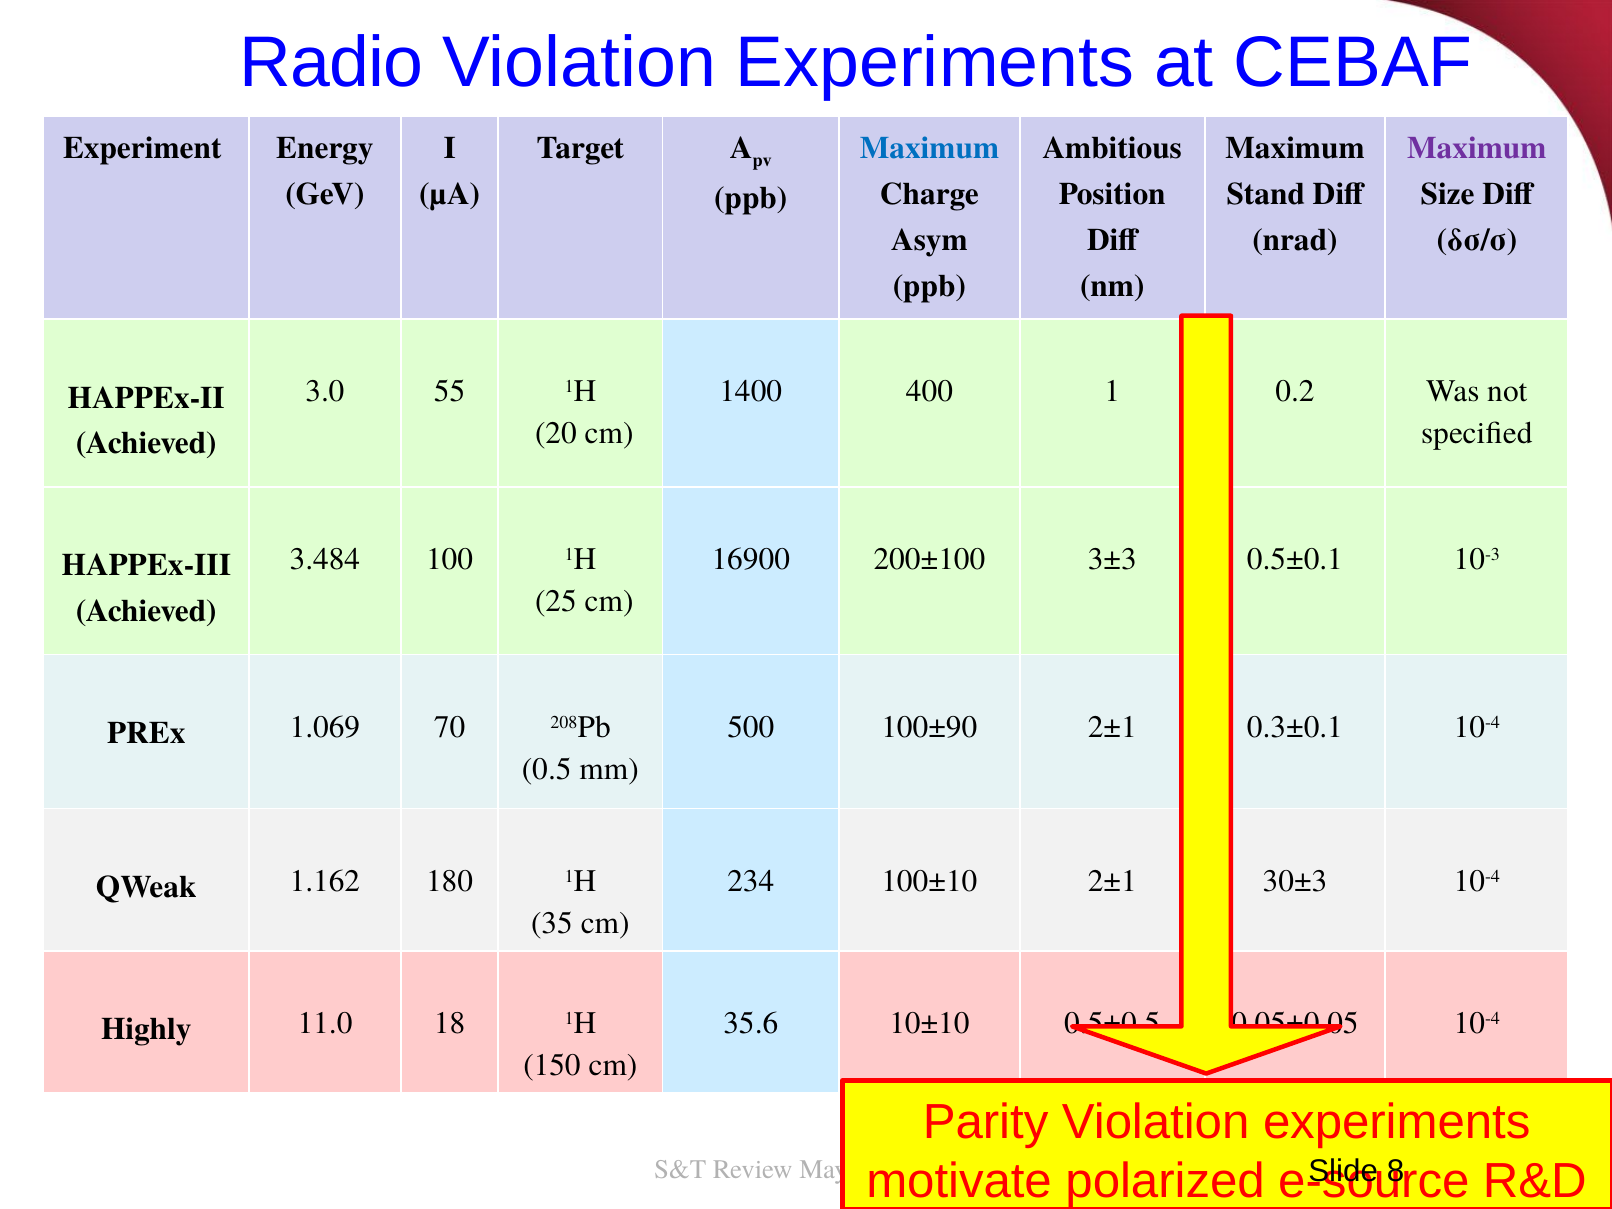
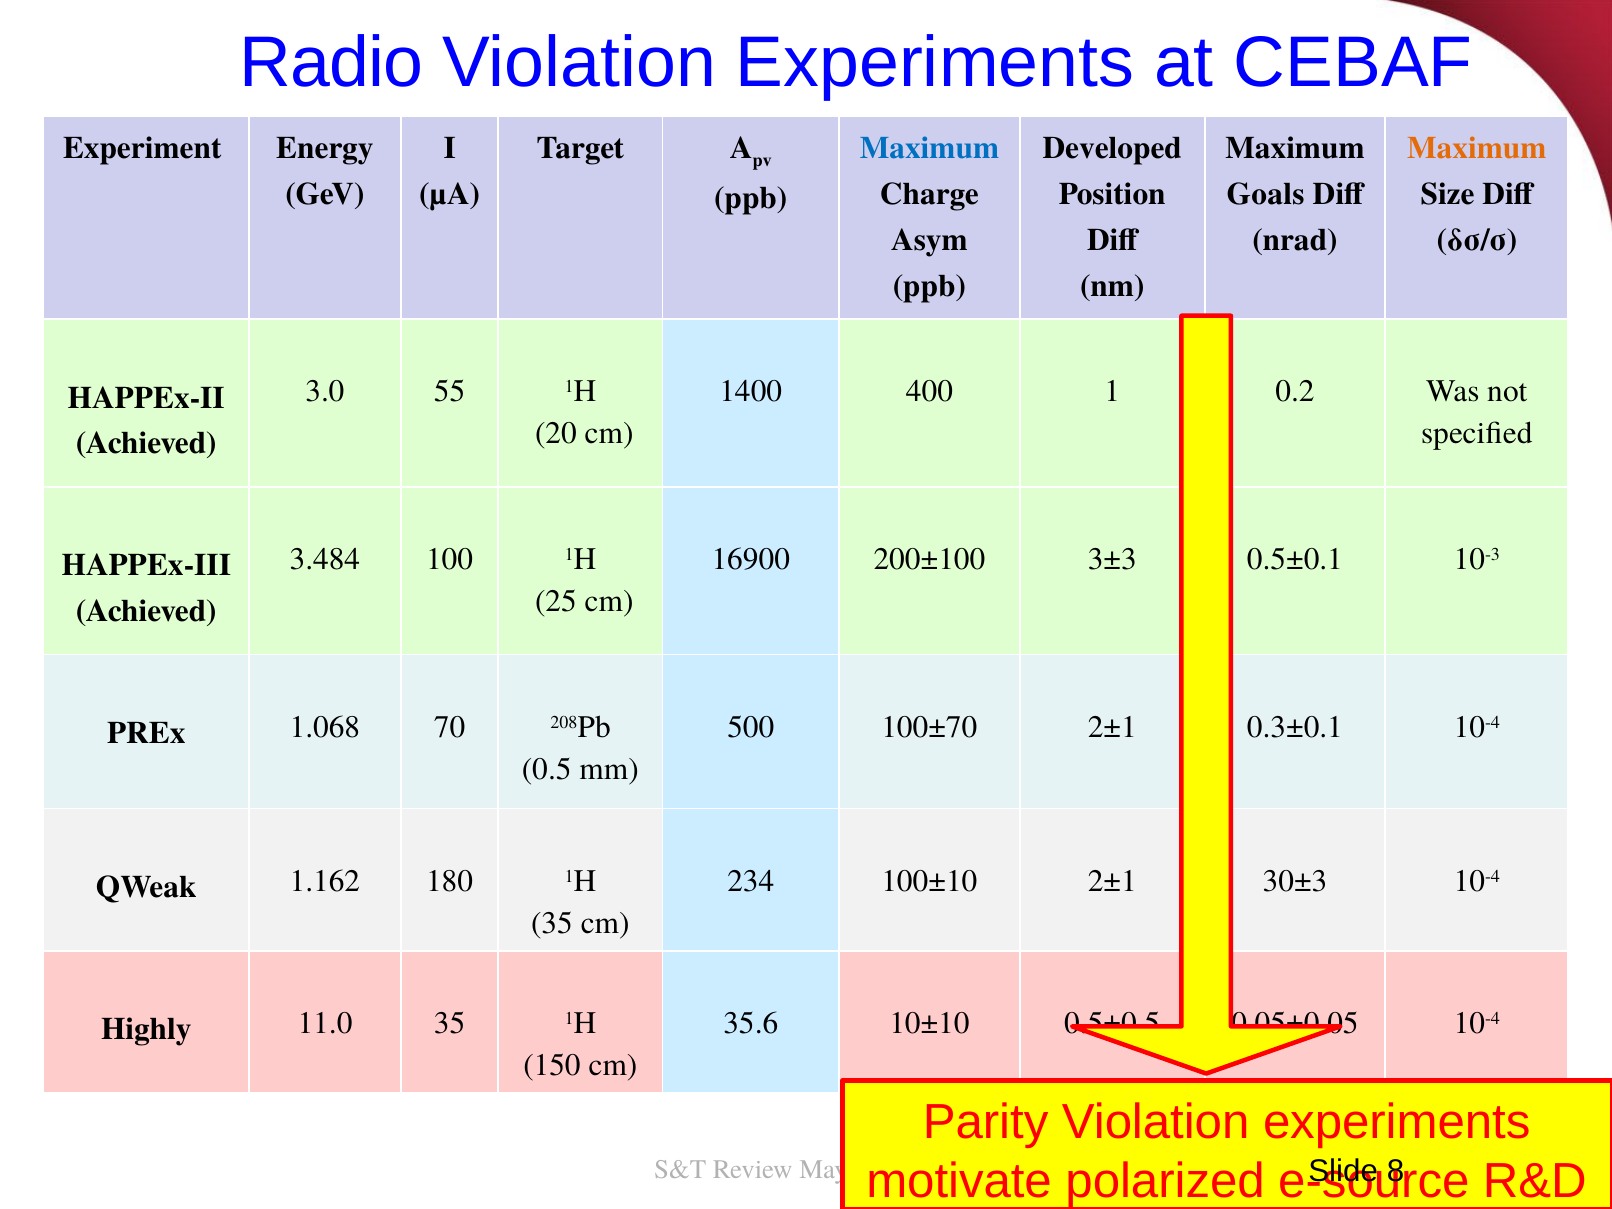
Ambitious: Ambitious -> Developed (1112, 149)
Maximum colour: purple -> orange (1477, 149)
Stand: Stand -> Goals (1266, 195)
100±90: 100±90 -> 100±70 (929, 727)
1.069: 1.069 -> 1.068 (325, 727)
11.0 18: 18 -> 35 (450, 1023)
